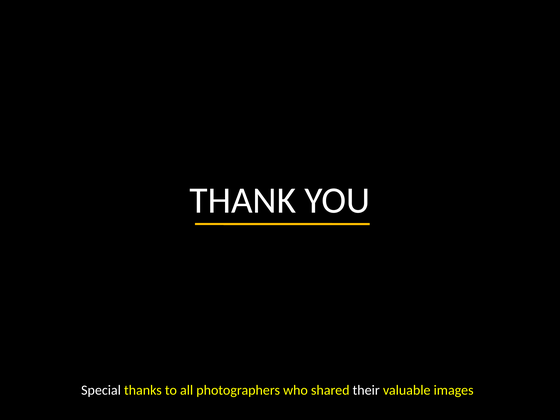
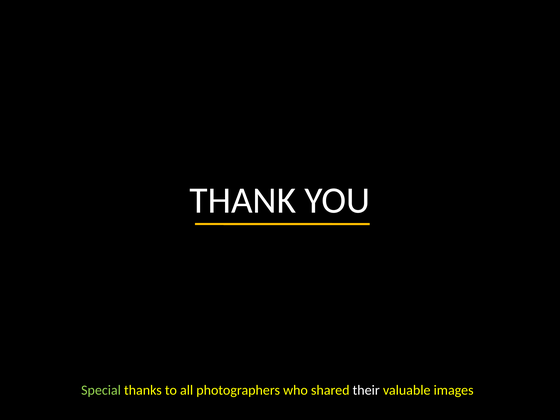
Special colour: white -> light green (101, 390)
